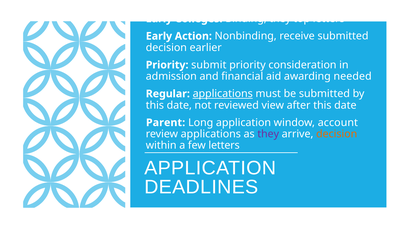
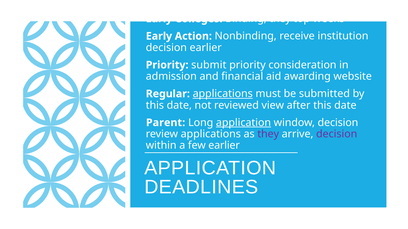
top letters: letters -> weeks (329, 19)
receive submitted: submitted -> institution (343, 36)
needed: needed -> website (353, 77)
application underline: none -> present (243, 123)
window account: account -> decision (338, 123)
decision colour: orange -> purple (337, 134)
few letters: letters -> earlier (224, 146)
